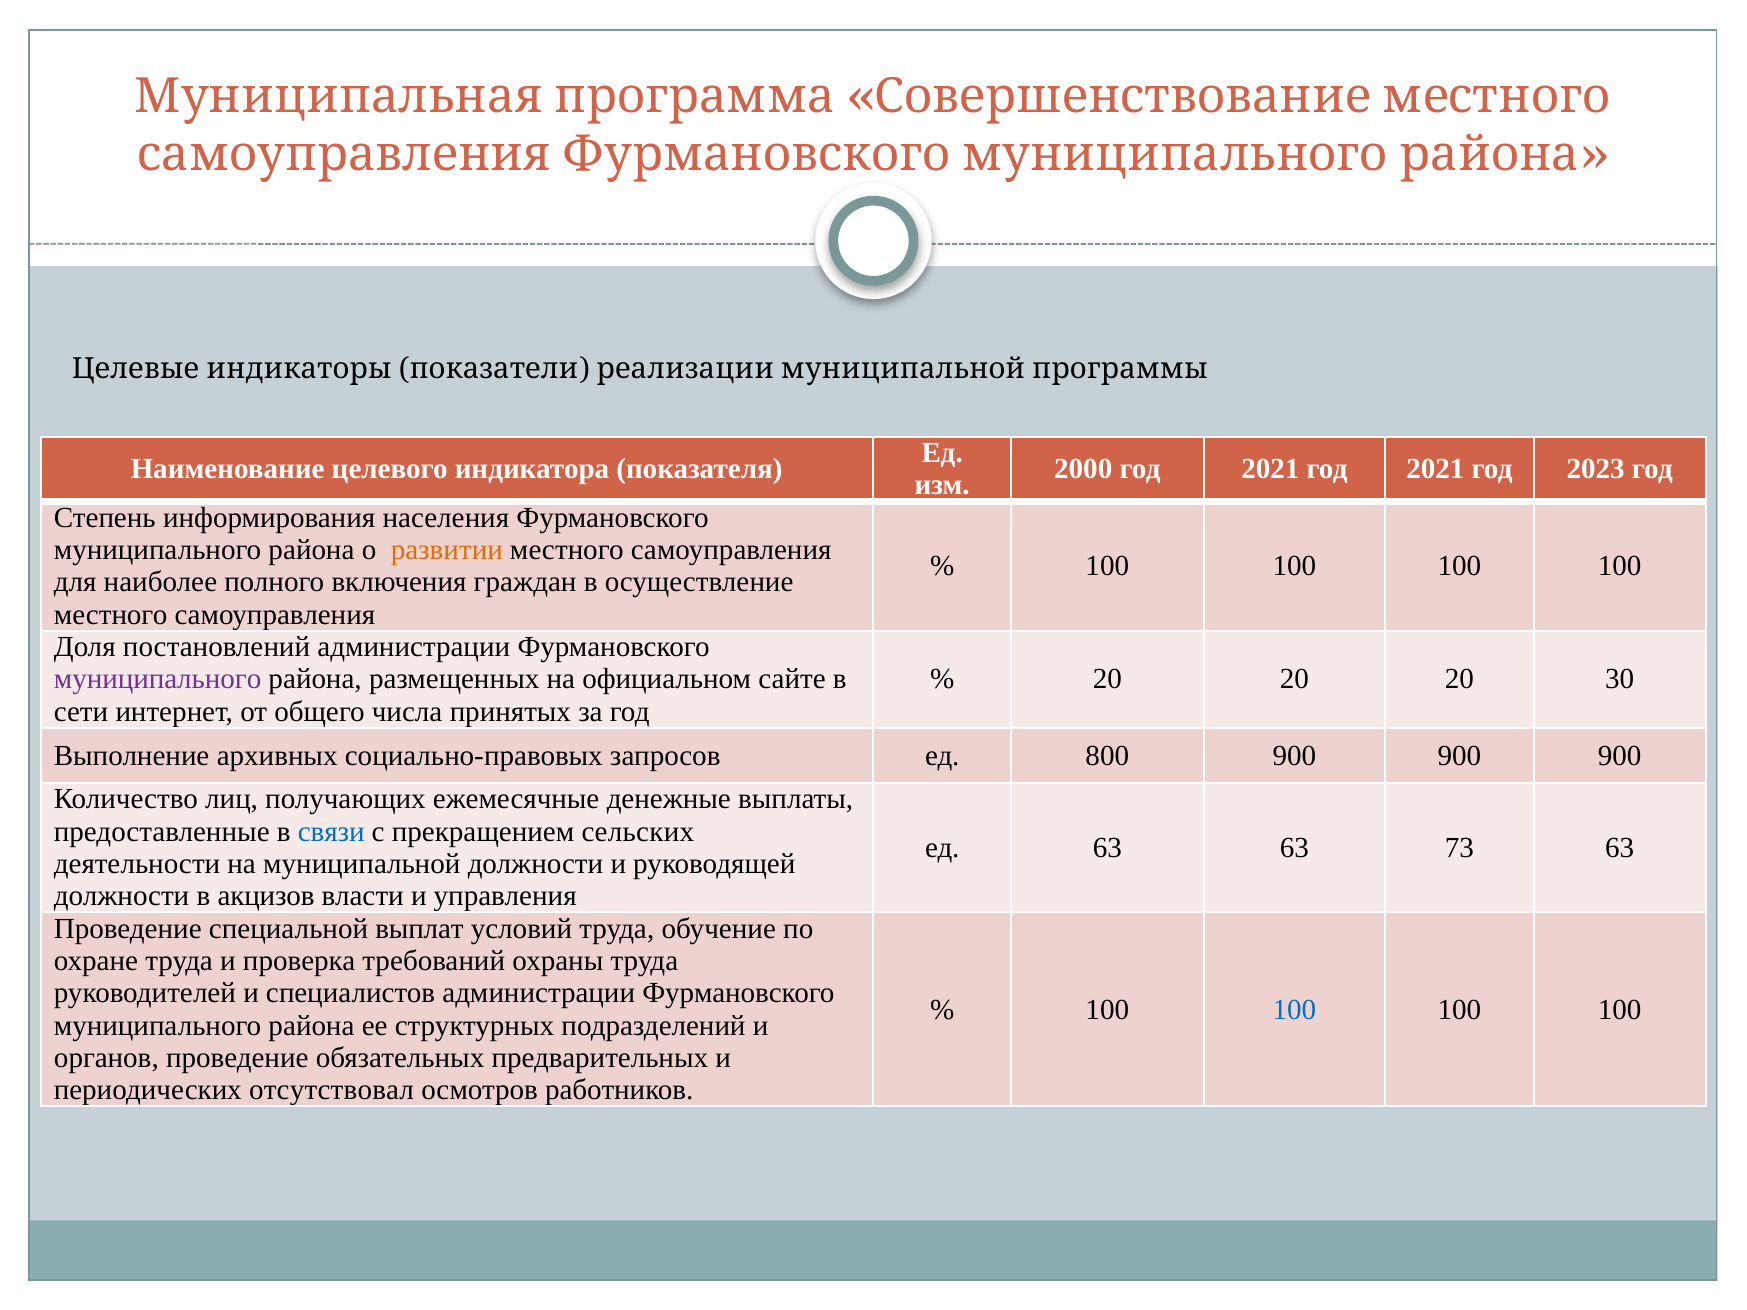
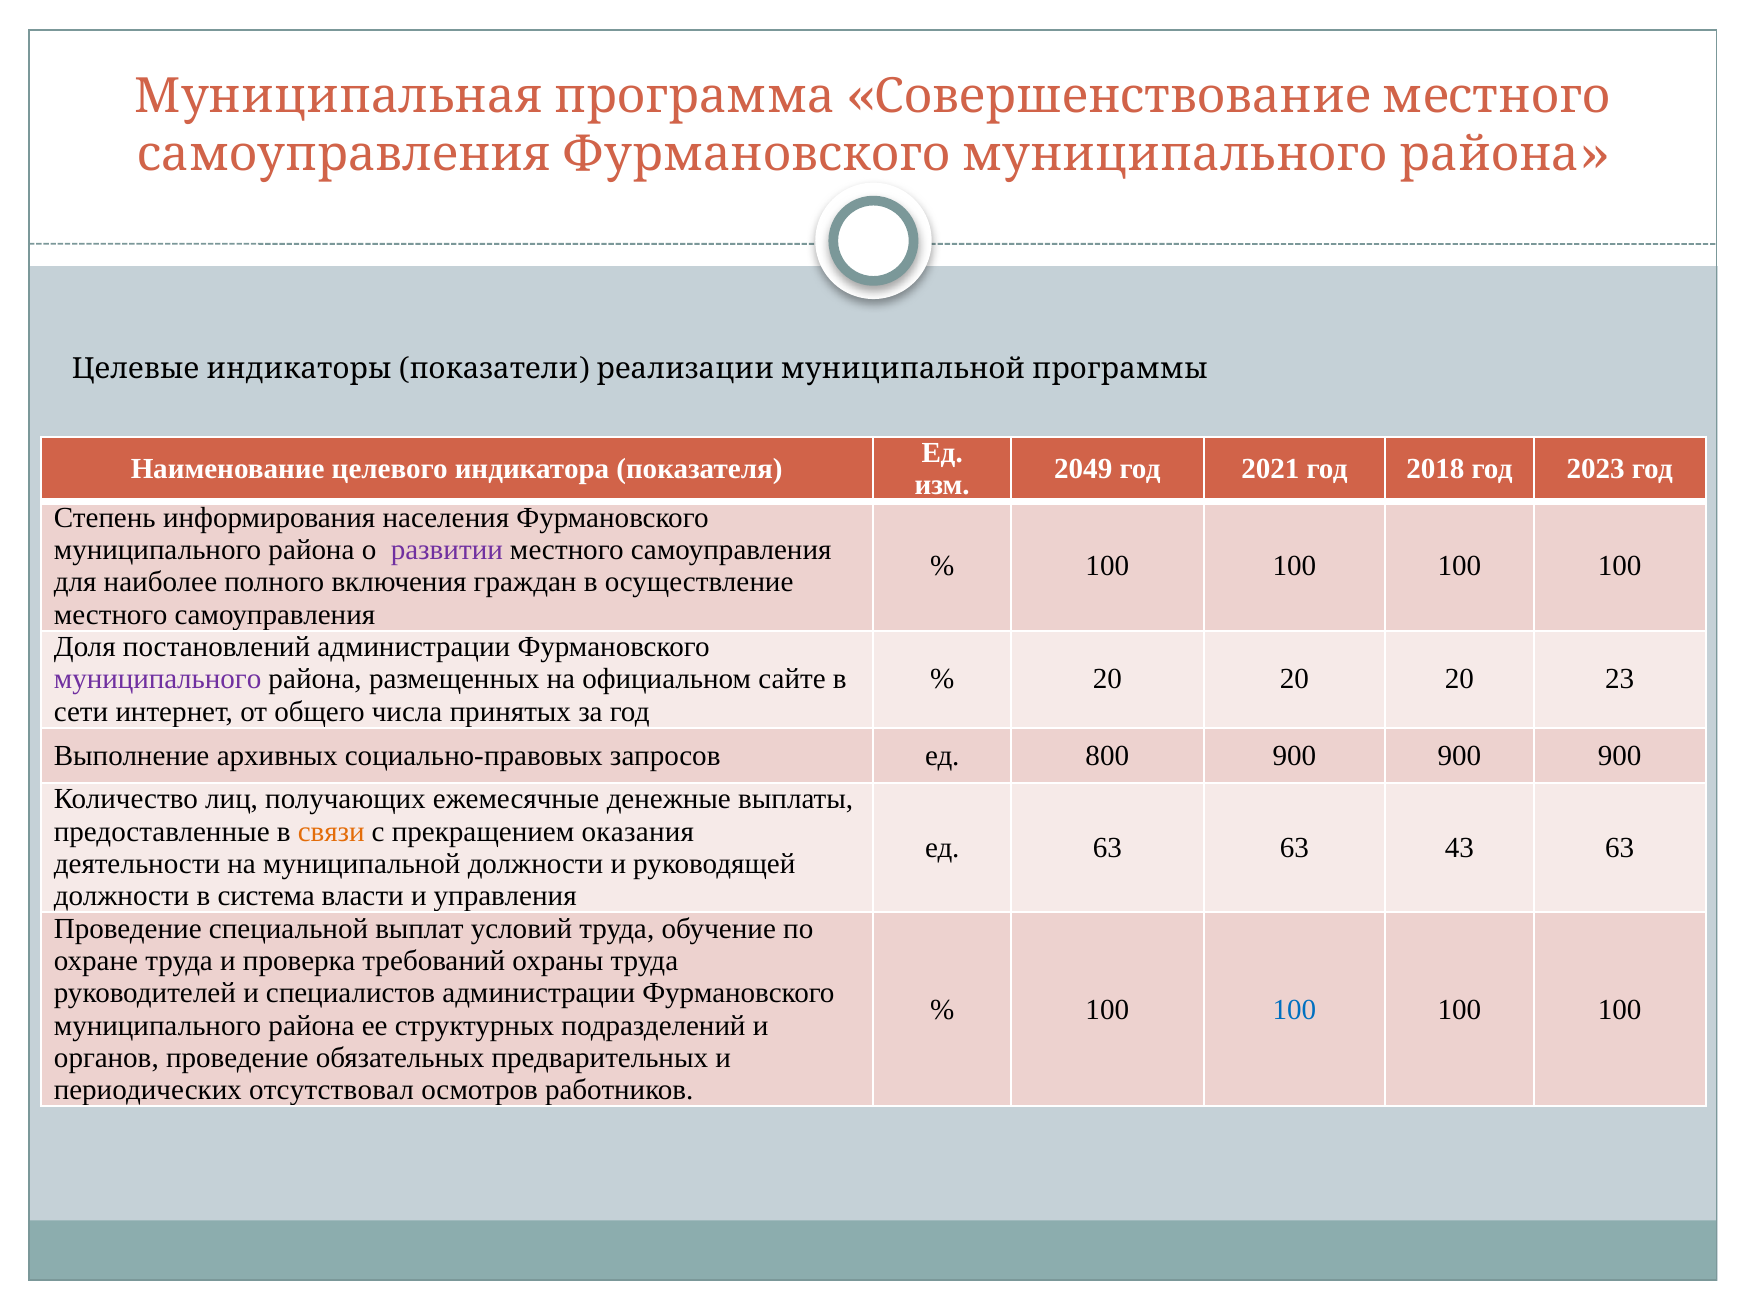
2000: 2000 -> 2049 (1083, 469)
2021 год 2021: 2021 -> 2018 (1435, 469)
развитии colour: orange -> purple (447, 550)
30: 30 -> 23 (1620, 680)
связи colour: blue -> orange (331, 832)
сельских: сельских -> оказания (638, 832)
73: 73 -> 43 (1459, 848)
акцизов: акцизов -> система (266, 896)
